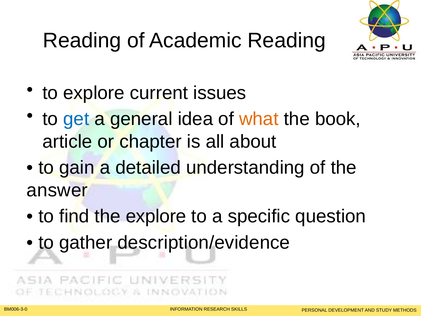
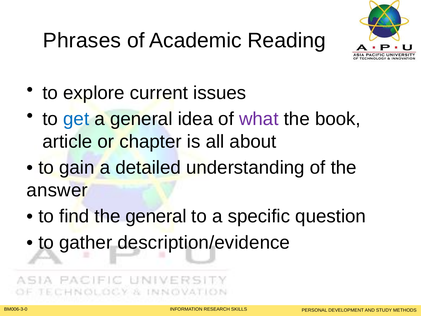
Reading: Reading -> Phrases (82, 40)
what colour: orange -> purple (259, 119)
the explore: explore -> general (156, 216)
